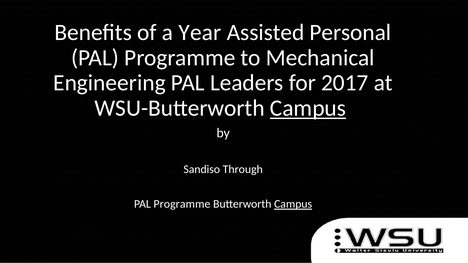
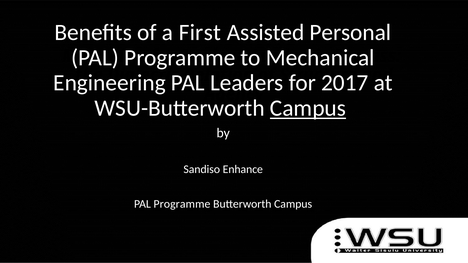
Year: Year -> First (200, 32)
Through: Through -> Enhance (243, 169)
Campus underline: present -> none (293, 204)
